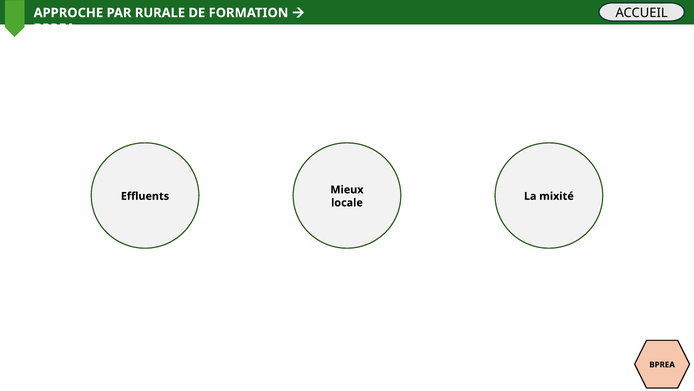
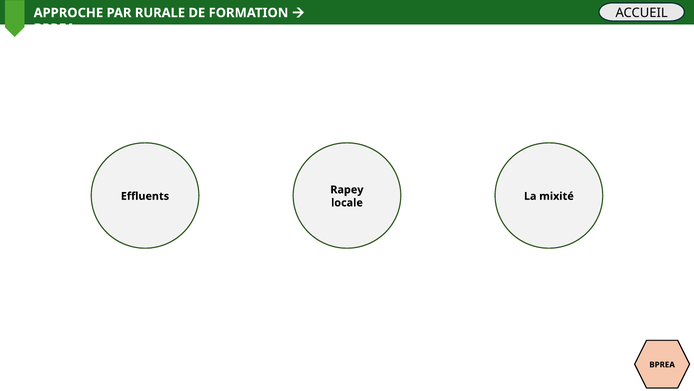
Mieux: Mieux -> Rapey (347, 189)
